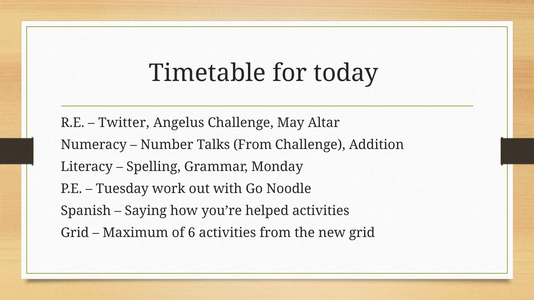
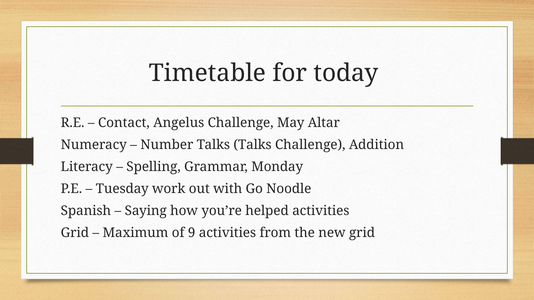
Twitter: Twitter -> Contact (124, 123)
Talks From: From -> Talks (253, 145)
6: 6 -> 9 (192, 233)
